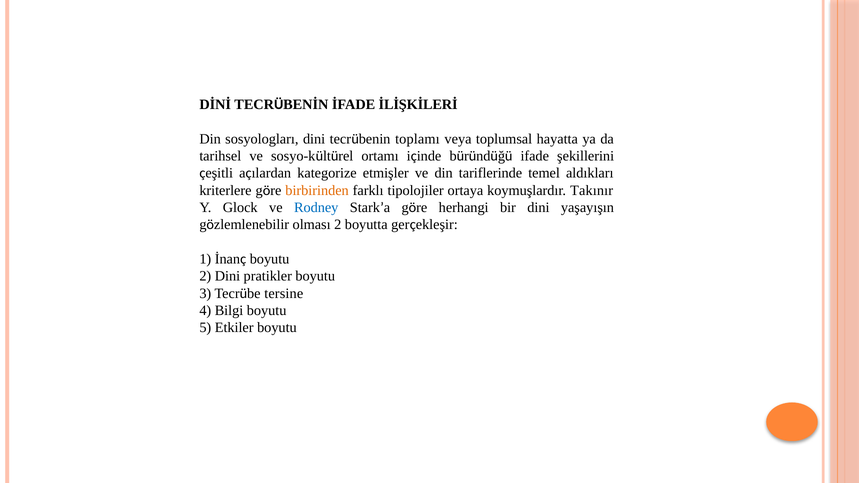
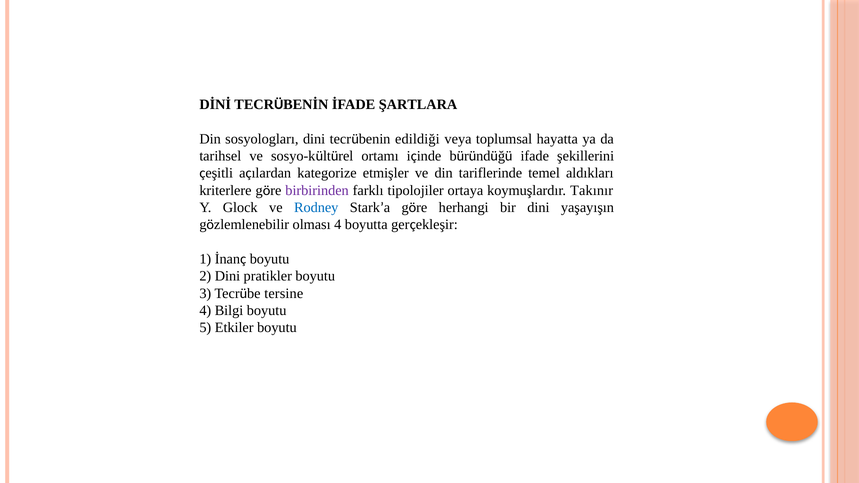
İLİŞKİLERİ: İLİŞKİLERİ -> ŞARTLARA (418, 105)
toplamı: toplamı -> edildiği (417, 139)
birbirinden colour: orange -> purple (317, 191)
olması 2: 2 -> 4 (338, 225)
